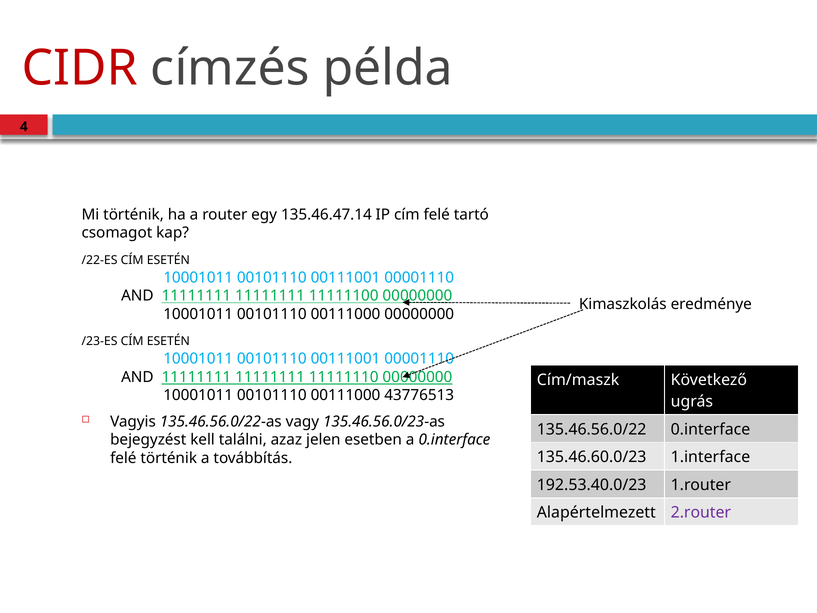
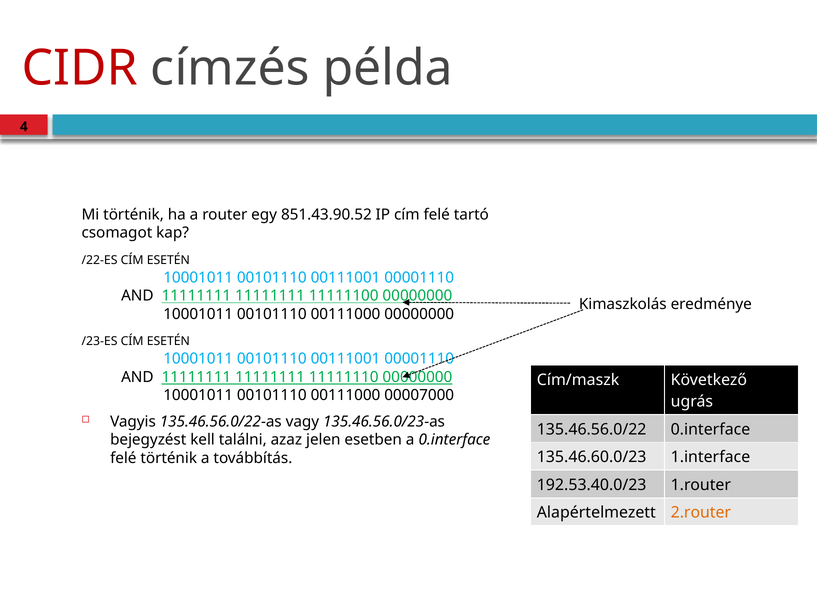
135.46.47.14: 135.46.47.14 -> 851.43.90.52 (326, 215)
43776513: 43776513 -> 00007000 (419, 395)
2.router colour: purple -> orange (701, 512)
